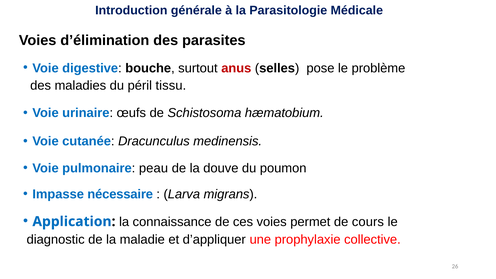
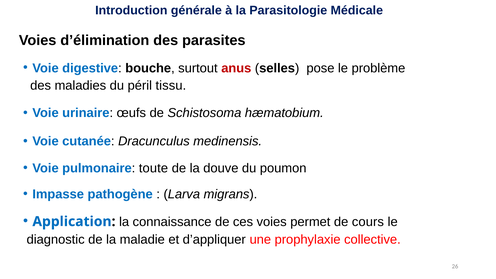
peau: peau -> toute (153, 168)
nécessaire: nécessaire -> pathogène (120, 194)
